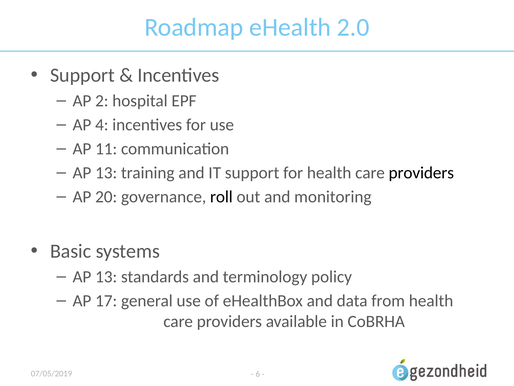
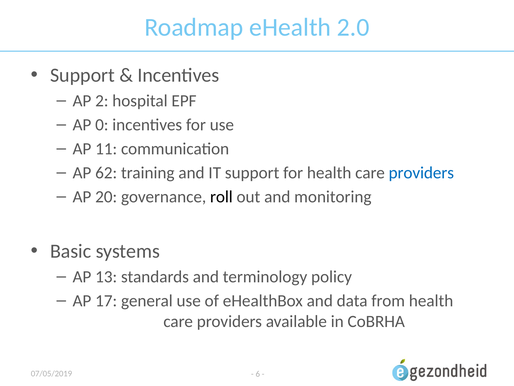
4: 4 -> 0 (102, 125)
13: 13 -> 62 (106, 173)
providers colour: black -> blue (421, 173)
